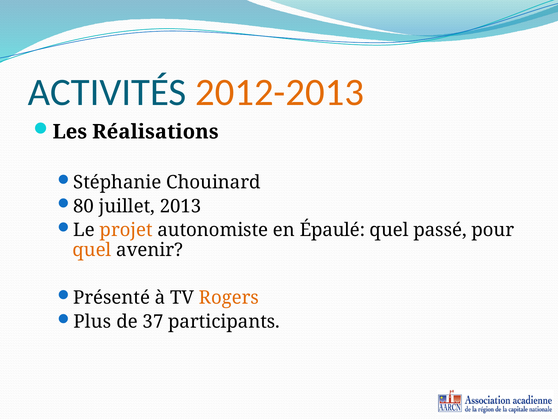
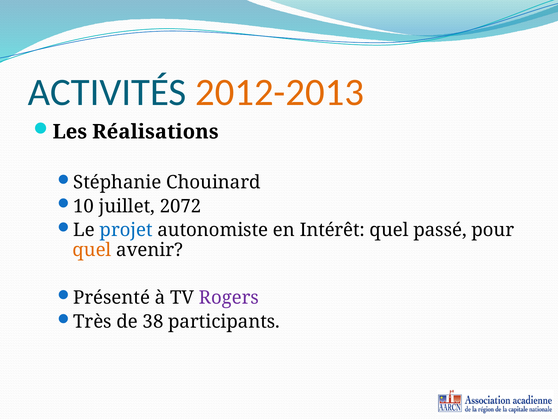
80: 80 -> 10 (84, 206)
2013: 2013 -> 2072 (181, 206)
projet colour: orange -> blue (126, 230)
Épaulé: Épaulé -> Intérêt (332, 230)
Rogers colour: orange -> purple (229, 297)
Plus: Plus -> Très (92, 321)
37: 37 -> 38 (153, 321)
